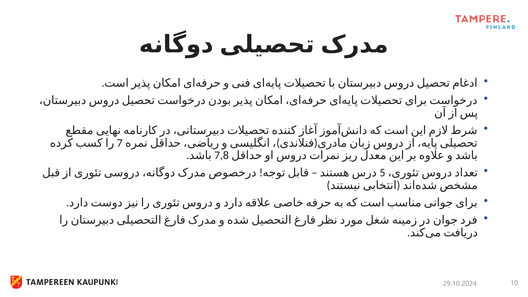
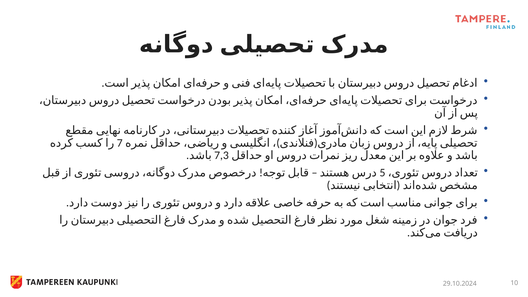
7,8: 7,8 -> 7,3 (221, 155)
